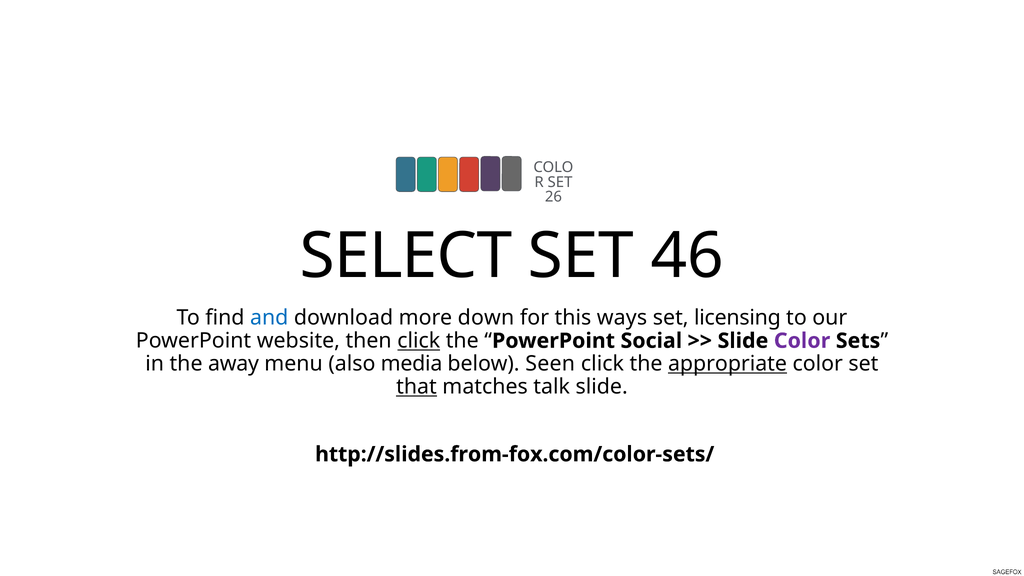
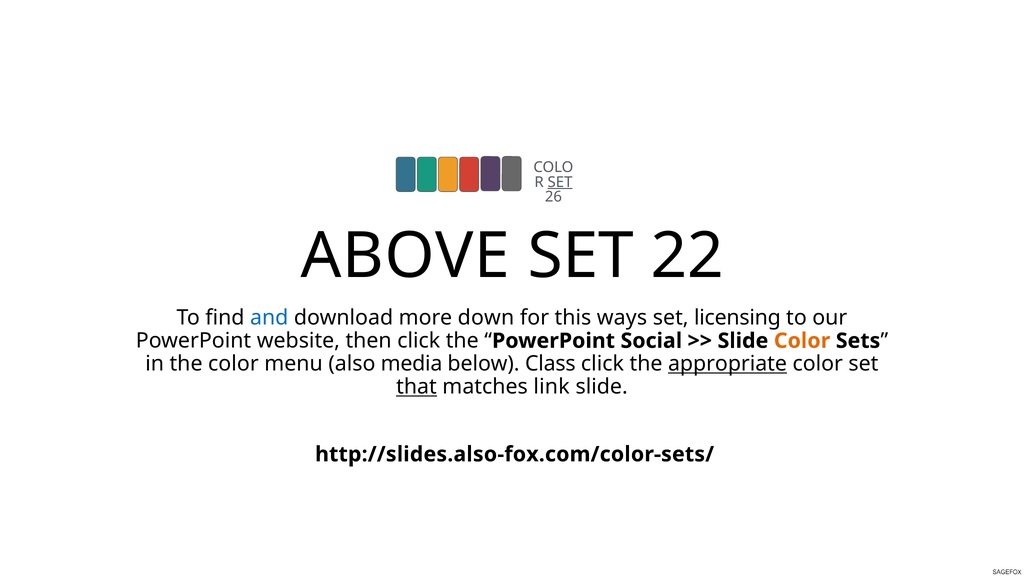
SET underline: none -> present (560, 182)
SELECT: SELECT -> ABOVE (405, 256)
46: 46 -> 22 (687, 256)
click underline: present -> none (419, 341)
Color colour: purple -> orange (802, 341)
the away: away -> color (233, 364)
Seen: Seen -> Class (550, 364)
talk: talk -> link (552, 387)
http://slides.from-fox.com/color-sets/: http://slides.from-fox.com/color-sets/ -> http://slides.also-fox.com/color-sets/ (515, 454)
